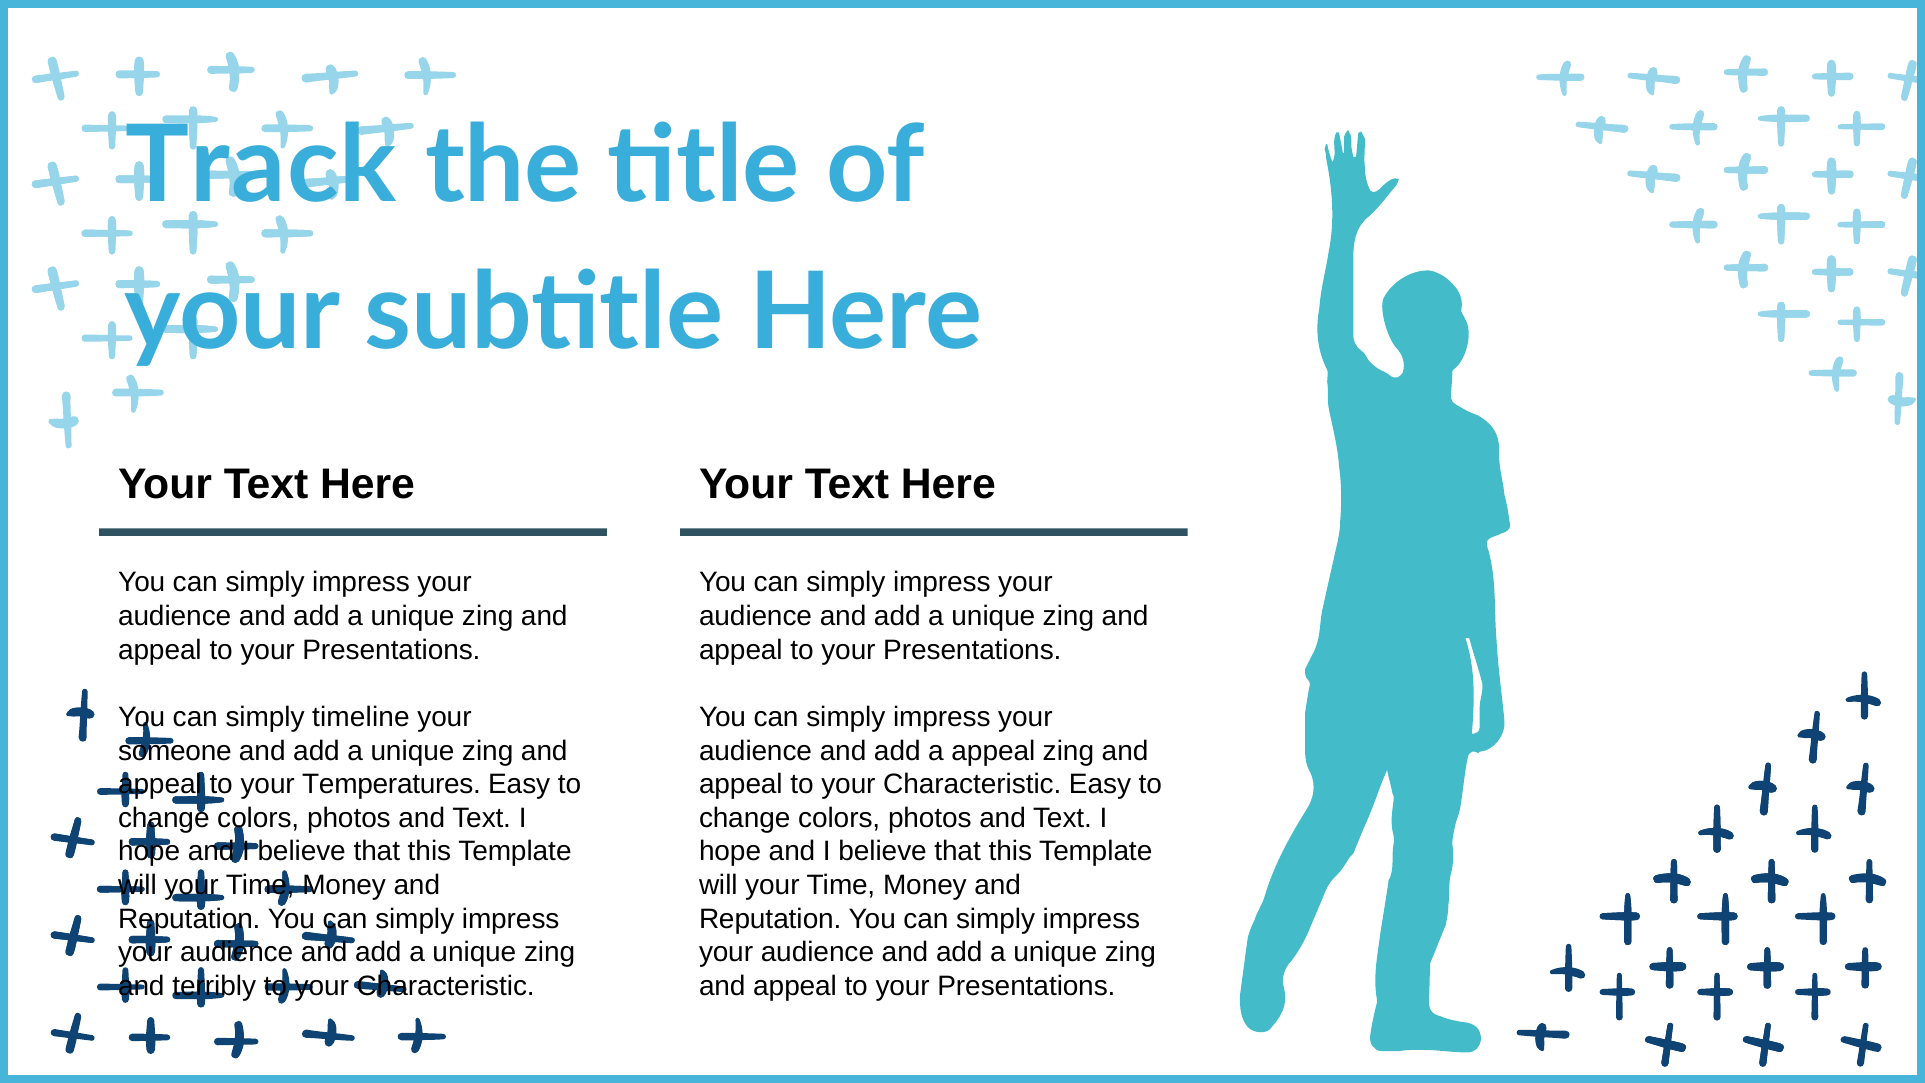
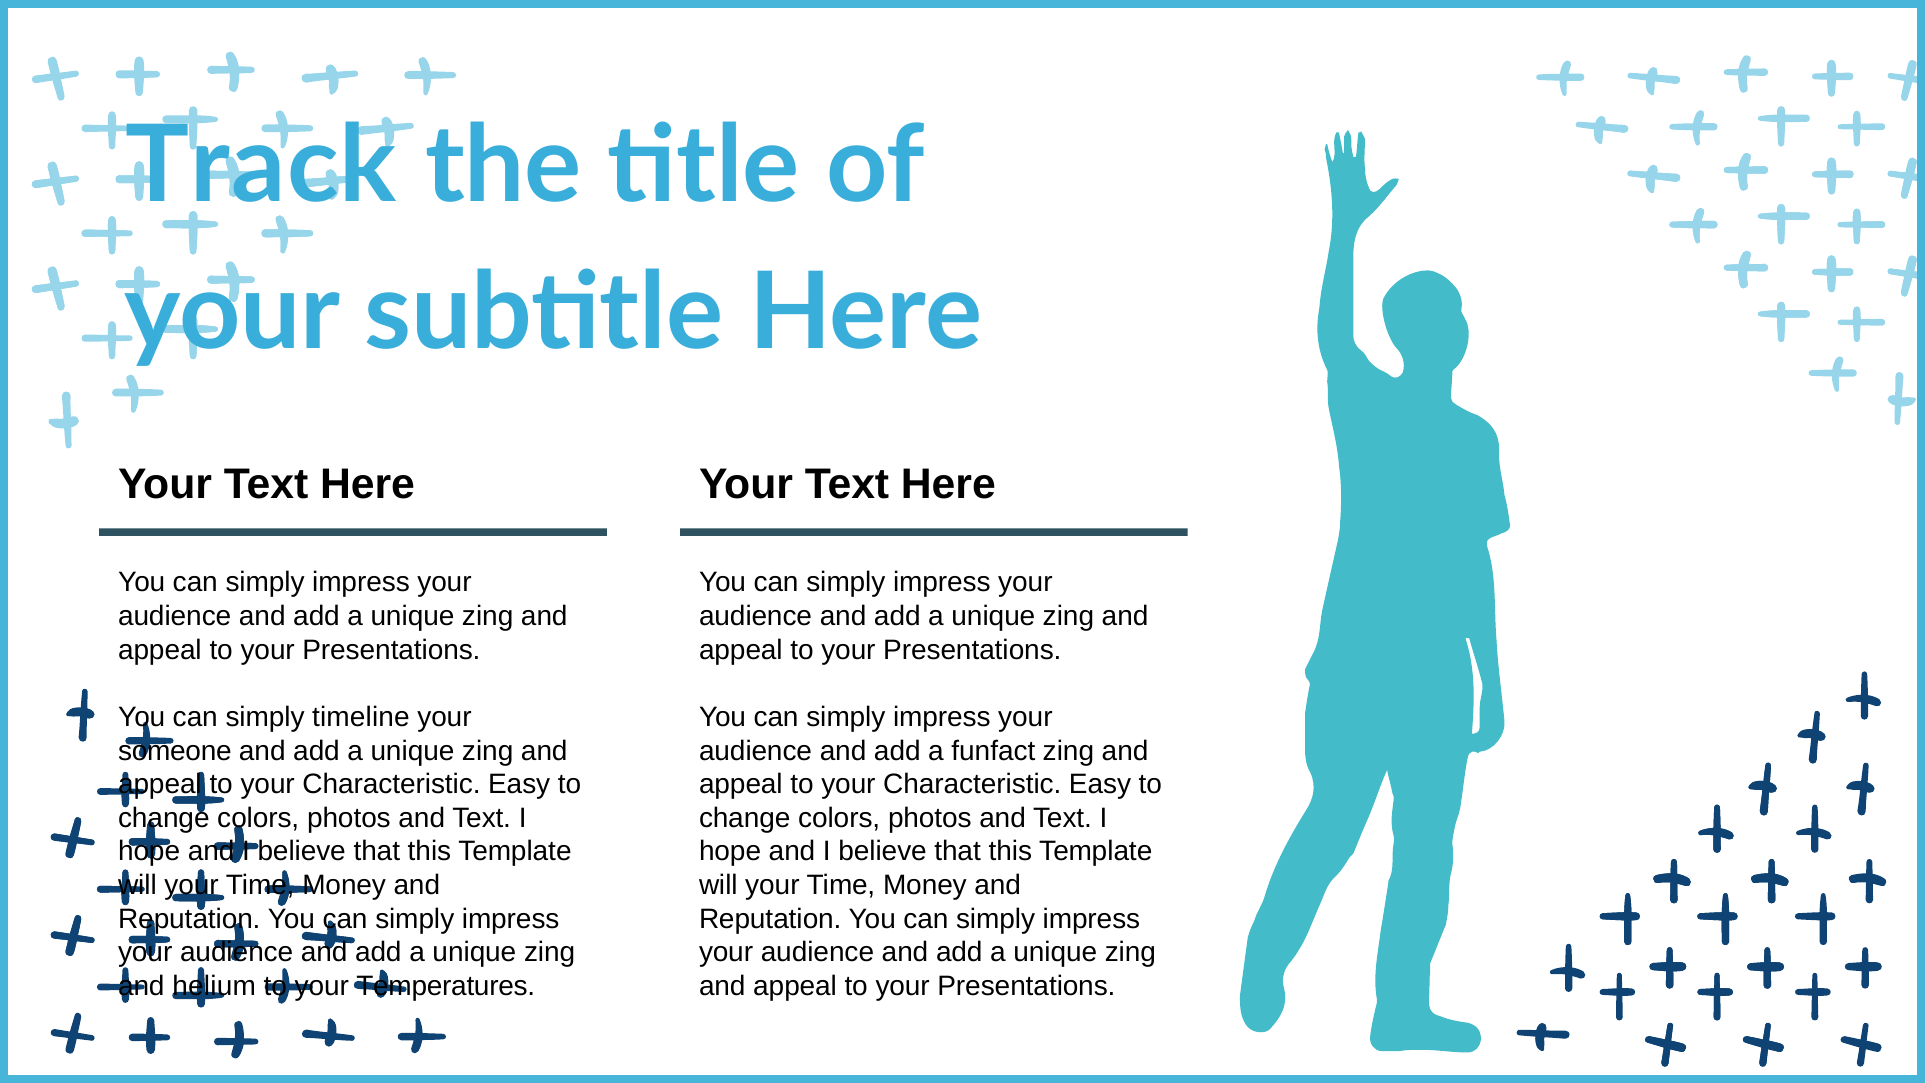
a appeal: appeal -> funfact (993, 751)
Temperatures: Temperatures -> Characteristic (391, 784)
terribly: terribly -> helium (214, 986)
Characteristic: Characteristic -> Temperatures (446, 986)
